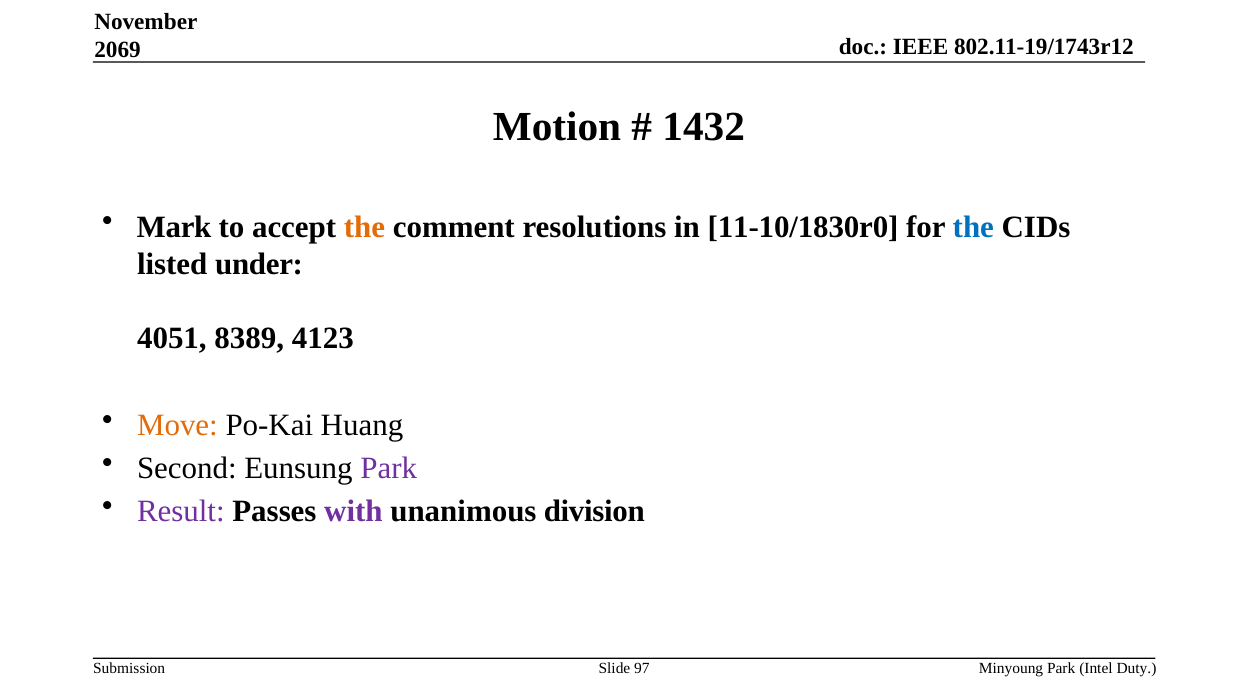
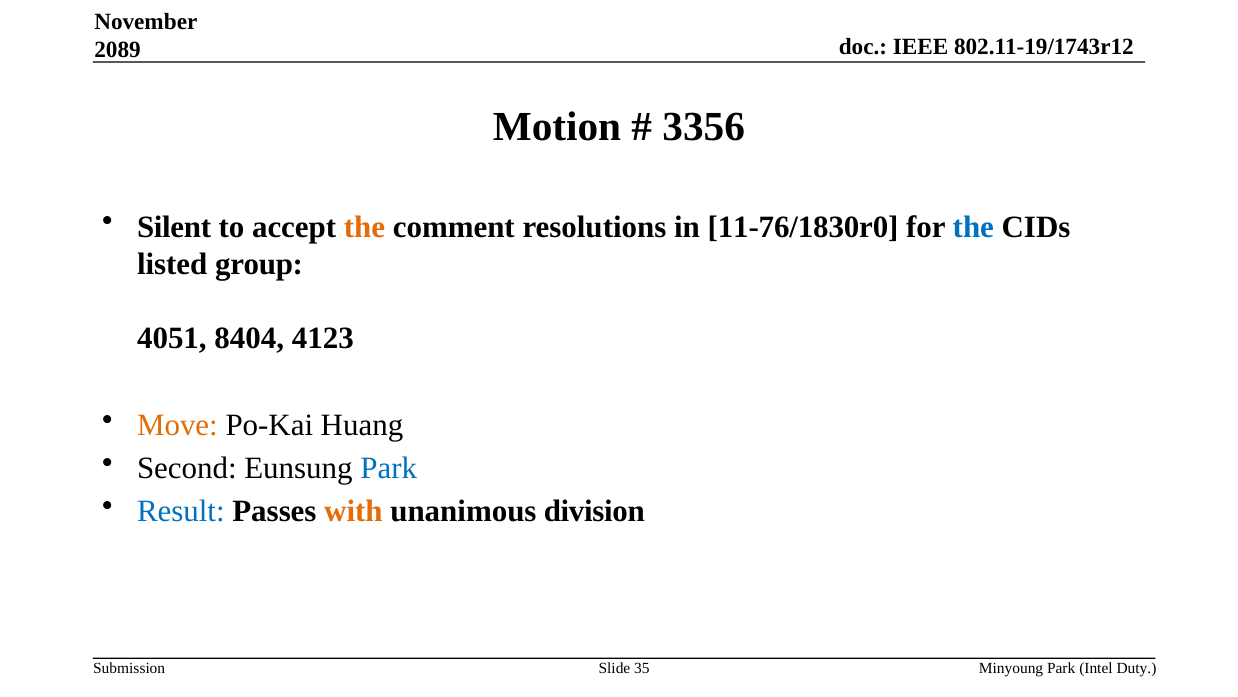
2069: 2069 -> 2089 (118, 50)
1432: 1432 -> 3356 (704, 127)
Mark: Mark -> Silent (174, 227)
11-10/1830r0: 11-10/1830r0 -> 11-76/1830r0 (803, 227)
under: under -> group (259, 264)
8389: 8389 -> 8404 (249, 338)
Park colour: purple -> blue (389, 468)
Result colour: purple -> blue (181, 511)
with colour: purple -> orange (353, 511)
97: 97 -> 35 (642, 668)
